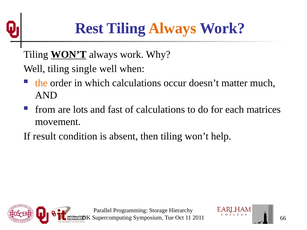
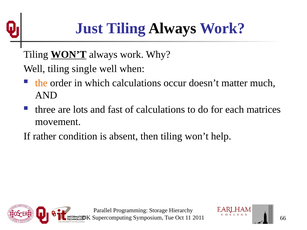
Rest: Rest -> Just (89, 28)
Always colour: orange -> black (172, 28)
from: from -> three (45, 110)
result: result -> rather (45, 136)
